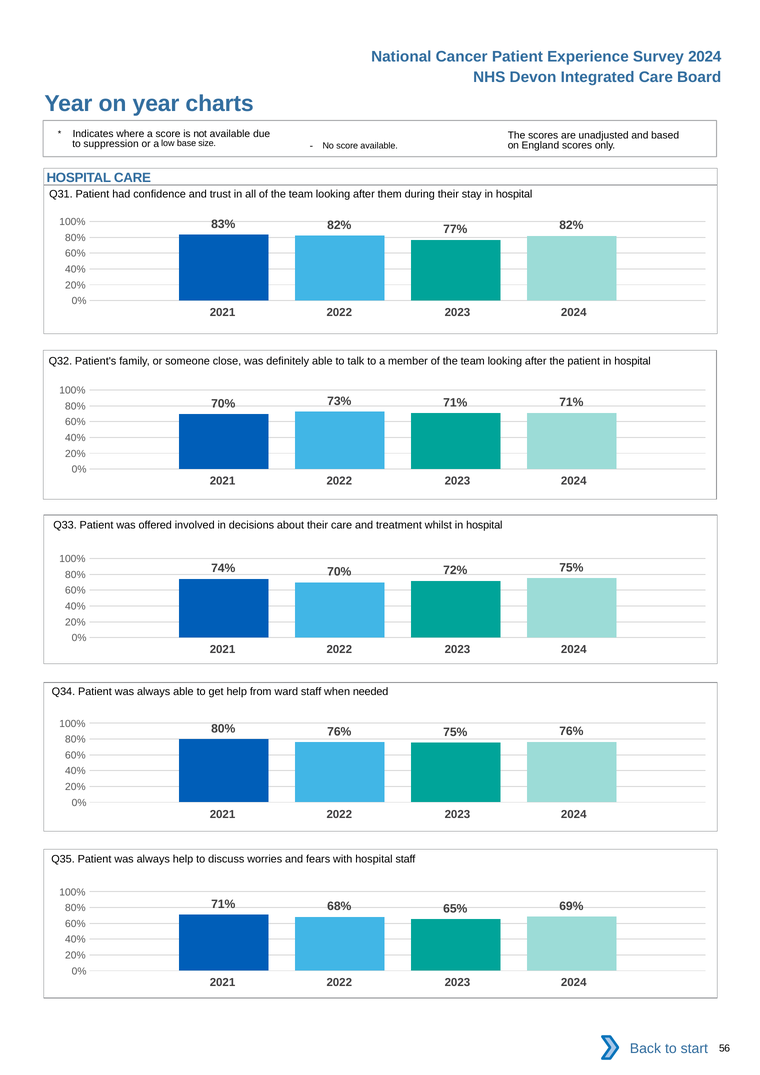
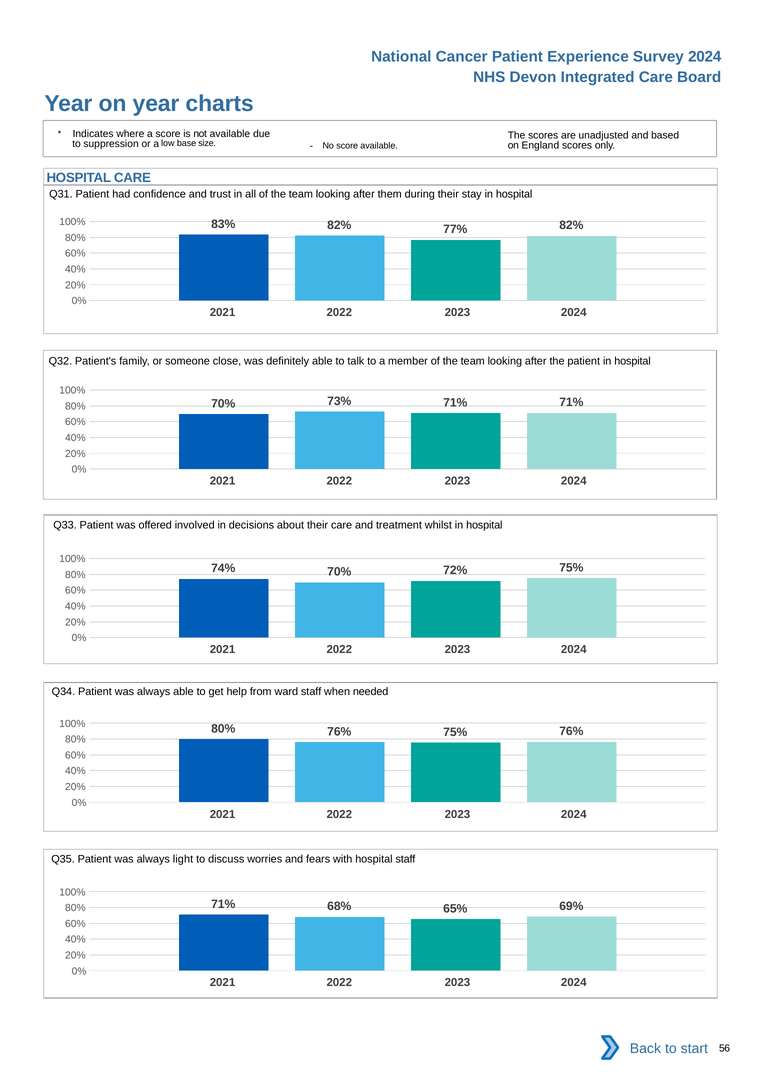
always help: help -> light (183, 860)
